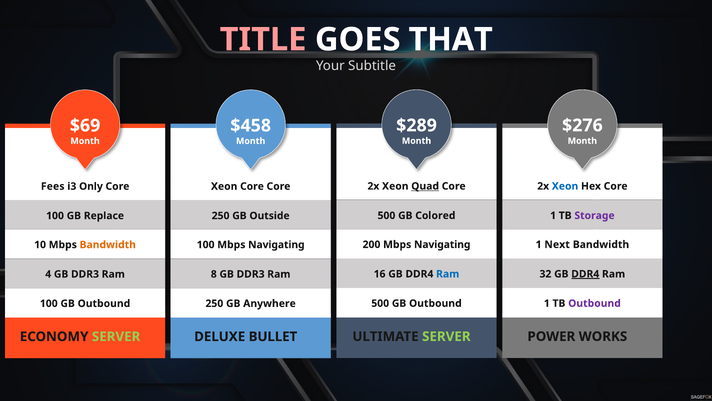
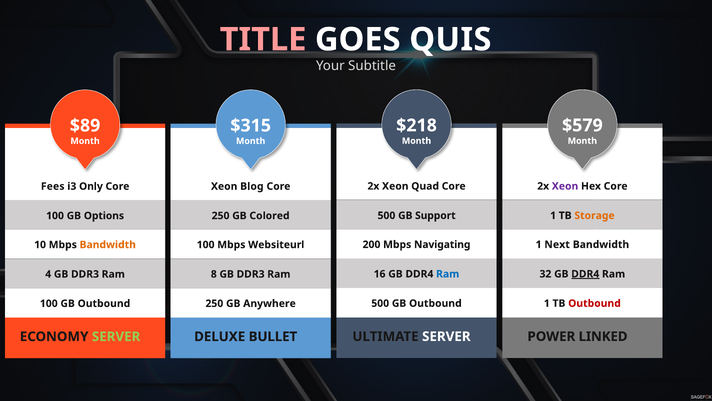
THAT: THAT -> QUIS (450, 40)
$289: $289 -> $218 (417, 125)
$276: $276 -> $579 (582, 125)
$69: $69 -> $89 (85, 125)
$458: $458 -> $315 (251, 125)
Quad underline: present -> none (425, 186)
Xeon colour: blue -> purple (565, 186)
Xeon Core: Core -> Blog (252, 186)
Colored: Colored -> Support (435, 215)
Storage colour: purple -> orange (595, 215)
Replace: Replace -> Options (104, 215)
Outside: Outside -> Colored (269, 215)
100 Mbps Navigating: Navigating -> Websiteurl (276, 244)
Outbound colour: purple -> red (594, 303)
SERVER colour: light green -> white (446, 336)
WORKS: WORKS -> LINKED (603, 336)
